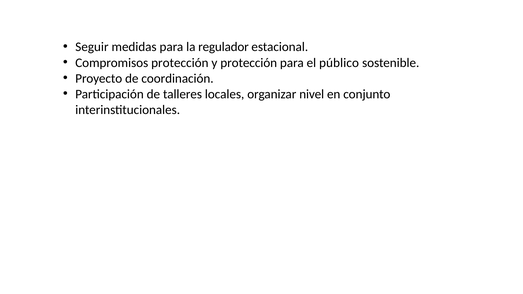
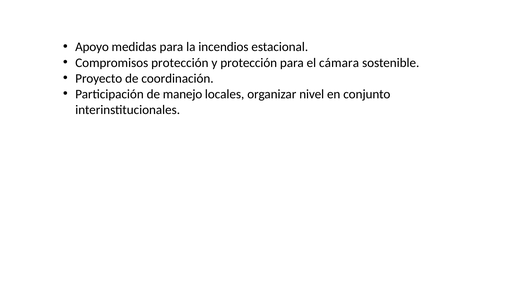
Seguir: Seguir -> Apoyo (92, 47)
regulador: regulador -> incendios (223, 47)
público: público -> cámara (339, 63)
talleres: talleres -> manejo (183, 94)
